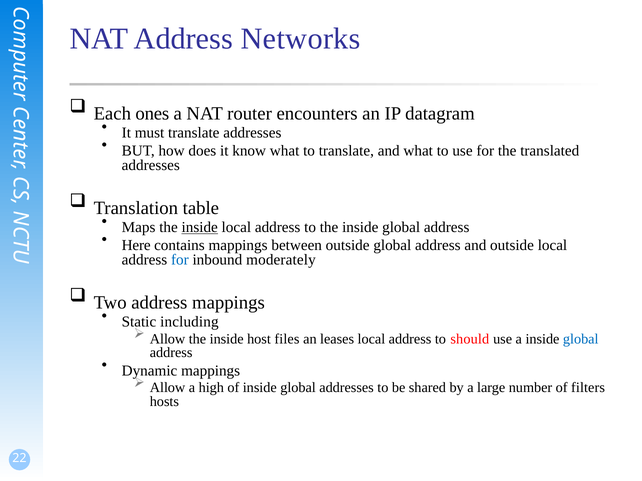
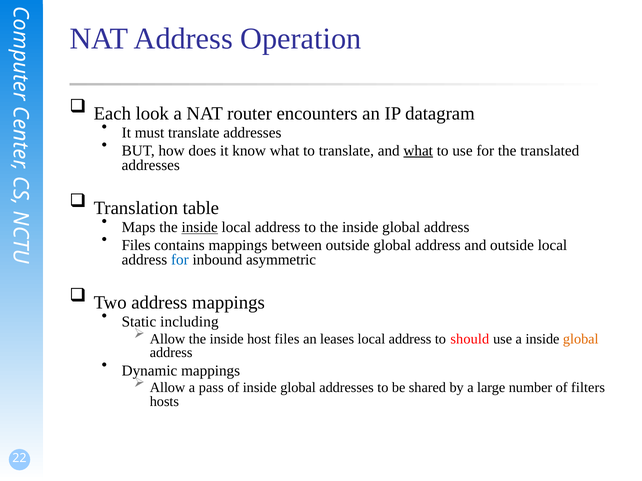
Networks: Networks -> Operation (301, 39)
ones: ones -> look (152, 113)
what underline: none -> present (418, 151)
Here: Here -> Files (136, 246)
moderately: moderately -> asymmetric (281, 260)
global colour: blue -> orange (581, 339)
high: high -> pass (211, 388)
